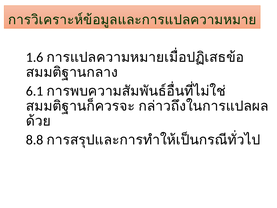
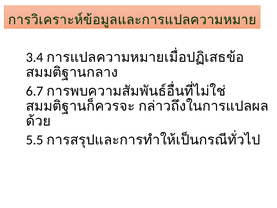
1.6: 1.6 -> 3.4 (35, 57)
6.1: 6.1 -> 6.7 (35, 91)
8.8: 8.8 -> 5.5 (35, 140)
